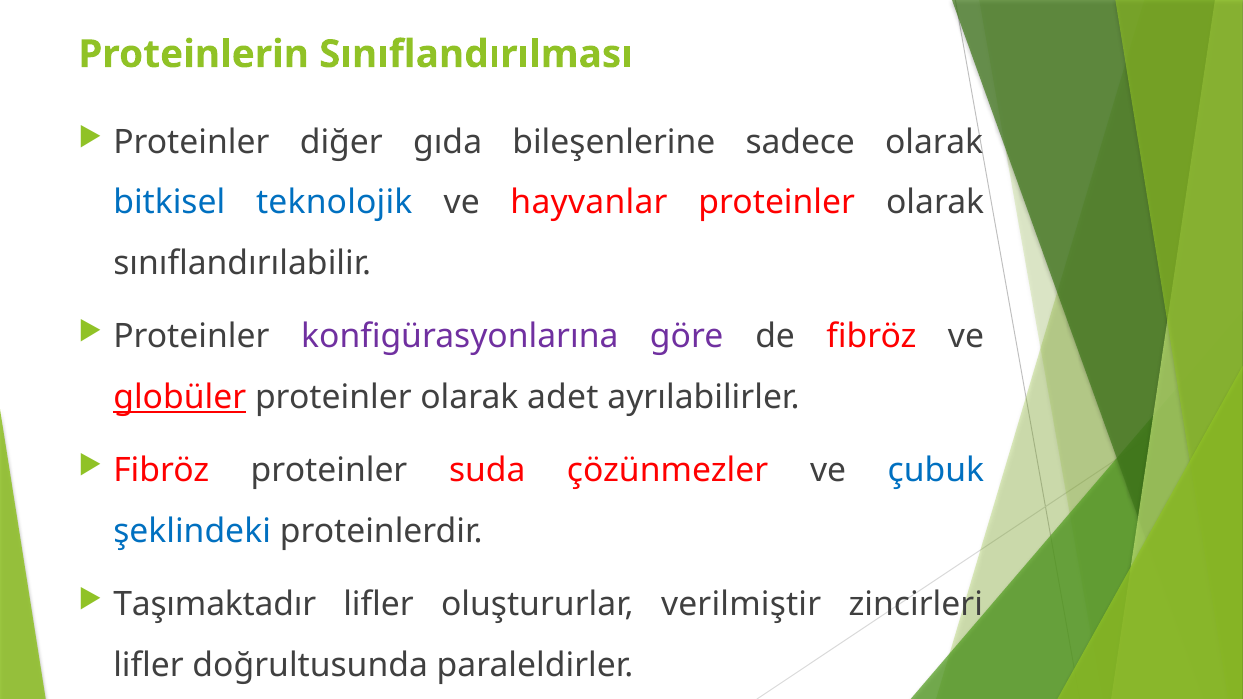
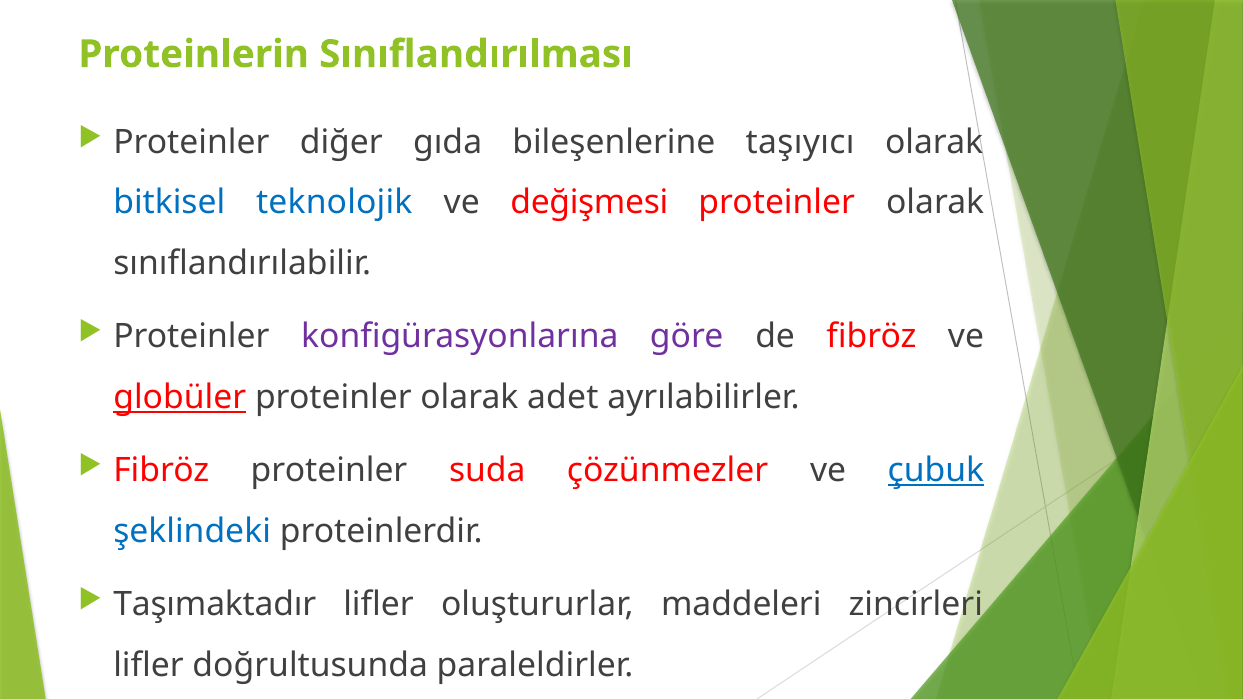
sadece: sadece -> taşıyıcı (800, 142)
hayvanlar: hayvanlar -> değişmesi (589, 203)
çubuk underline: none -> present (936, 471)
verilmiştir: verilmiştir -> maddeleri (741, 605)
